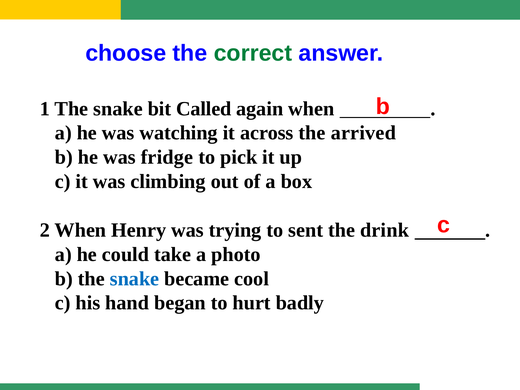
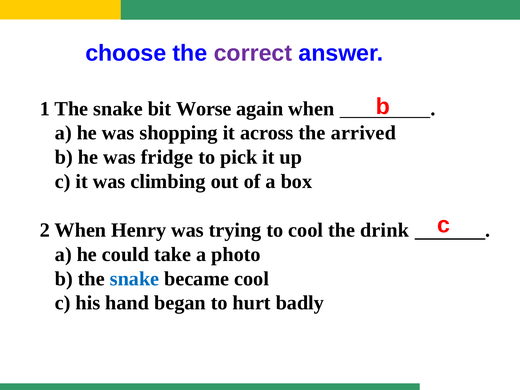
correct colour: green -> purple (253, 53)
Called: Called -> Worse (204, 109)
watching: watching -> shopping (179, 133)
to sent: sent -> cool (306, 230)
